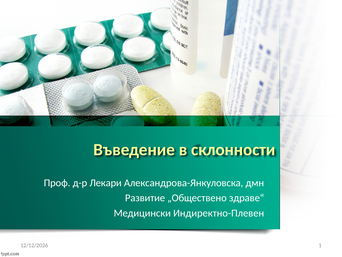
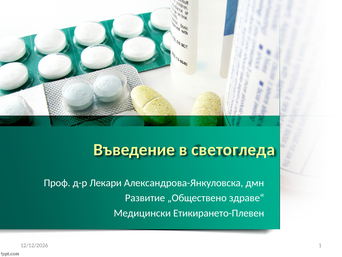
склонности: склонности -> светогледа (233, 149)
Индиректно-Плевен: Индиректно-Плевен -> Етикирането-Плевен (219, 213)
